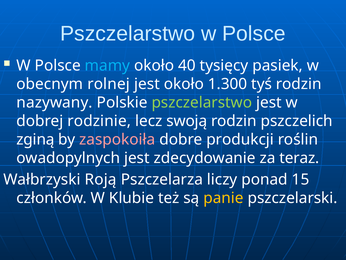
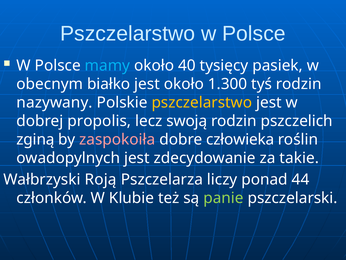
rolnej: rolnej -> białko (109, 84)
pszczelarstwo colour: light green -> yellow (202, 102)
rodzinie: rodzinie -> propolis (99, 121)
produkcji: produkcji -> człowieka (240, 139)
teraz: teraz -> takie (299, 158)
15: 15 -> 44 (300, 179)
panie colour: yellow -> light green (223, 198)
